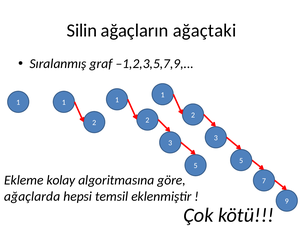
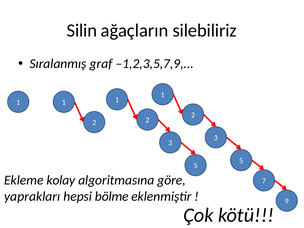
ağaçtaki: ağaçtaki -> silebiliriz (205, 30)
ağaçlarda: ağaçlarda -> yaprakları (32, 196)
temsil: temsil -> bölme (112, 196)
